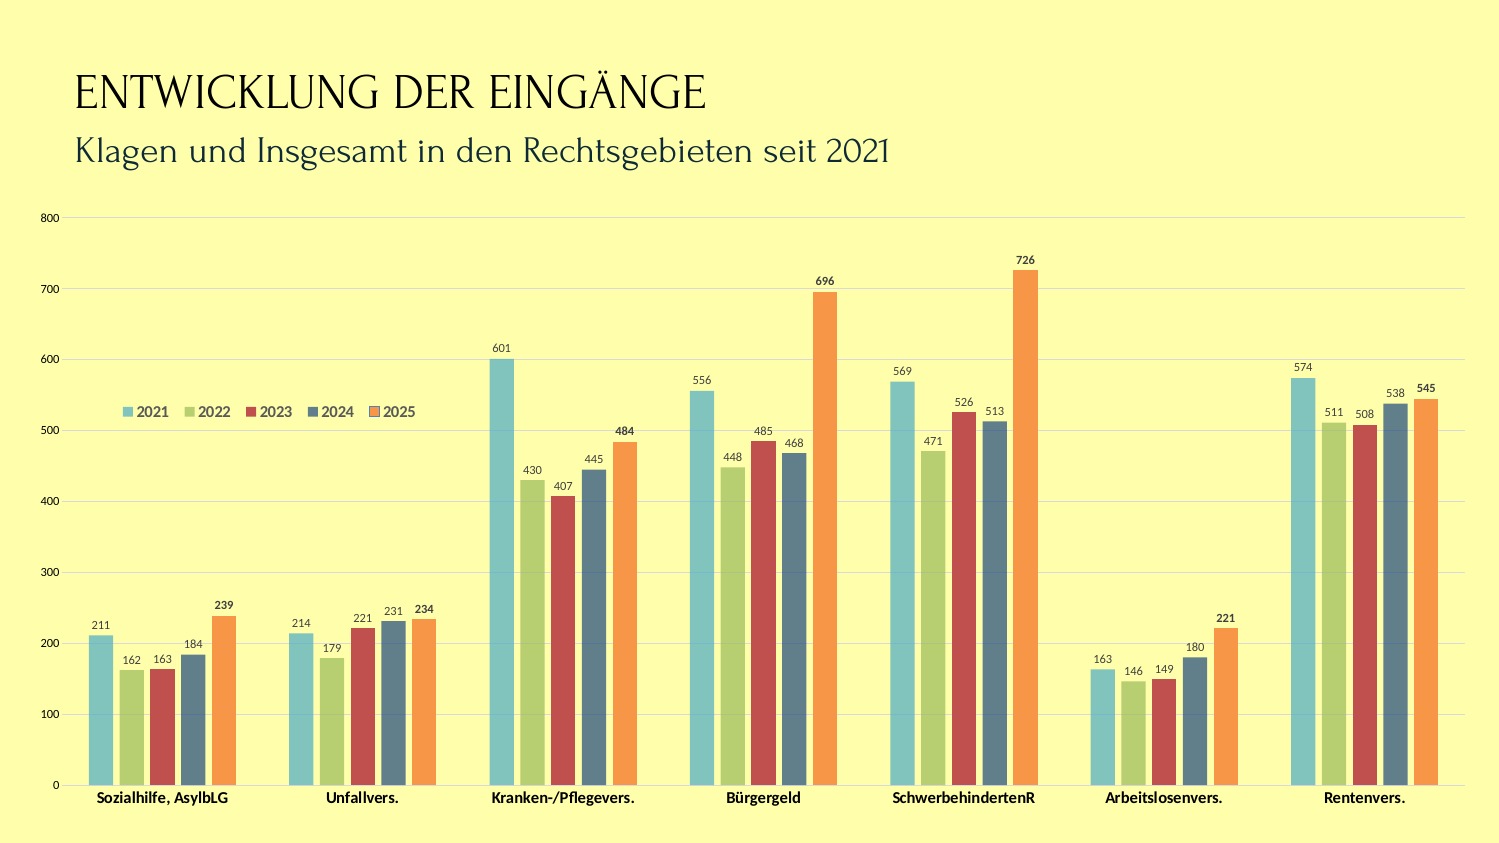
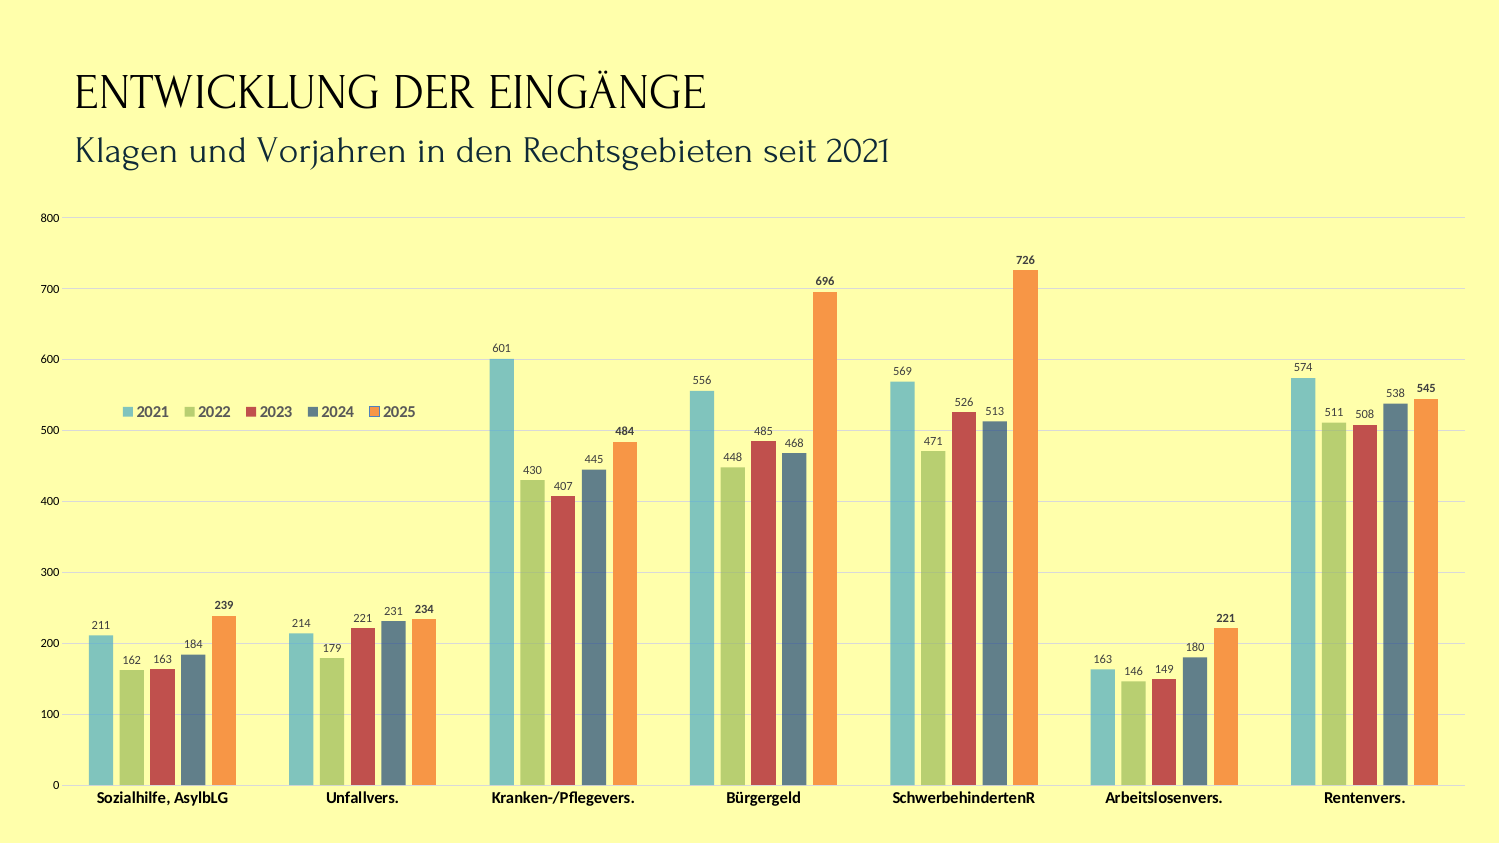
Insgesamt: Insgesamt -> Vorjahren (332, 150)
